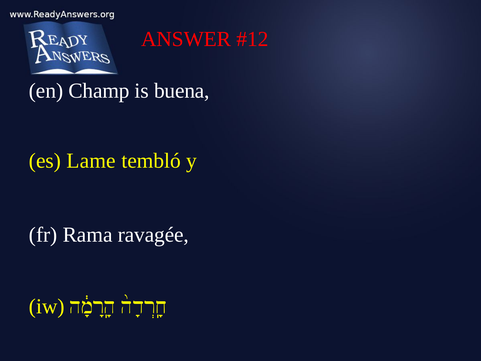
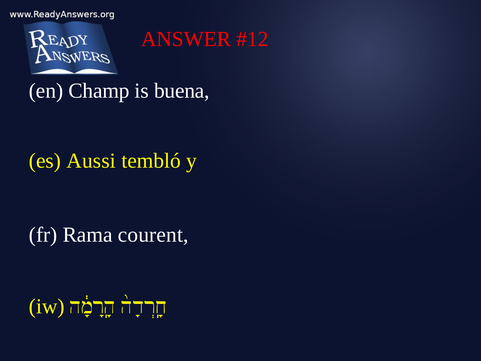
Lame: Lame -> Aussi (91, 161)
ravagée: ravagée -> courent (153, 235)
